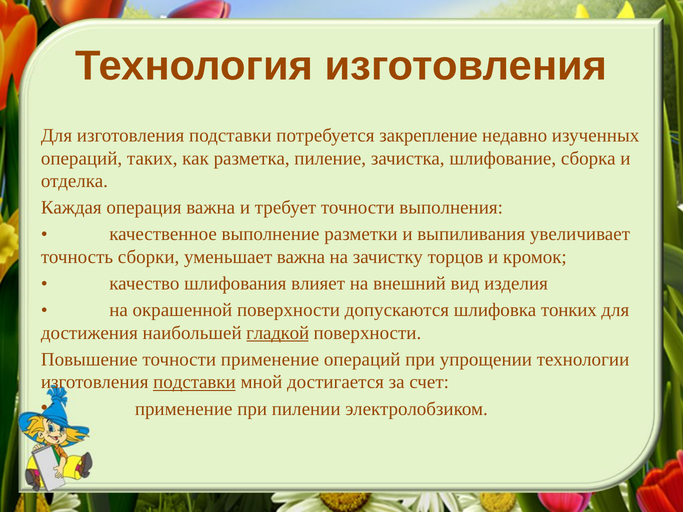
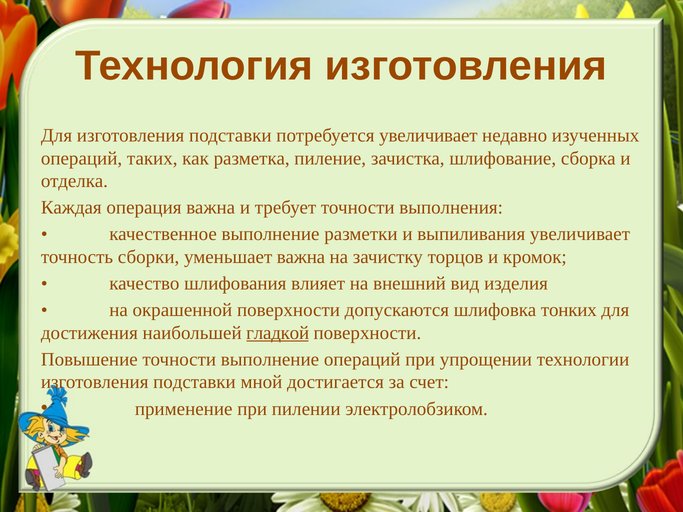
потребуется закрепление: закрепление -> увеличивает (428, 136)
точности применение: применение -> выполнение (270, 360)
подставки underline: present -> none (194, 382)
